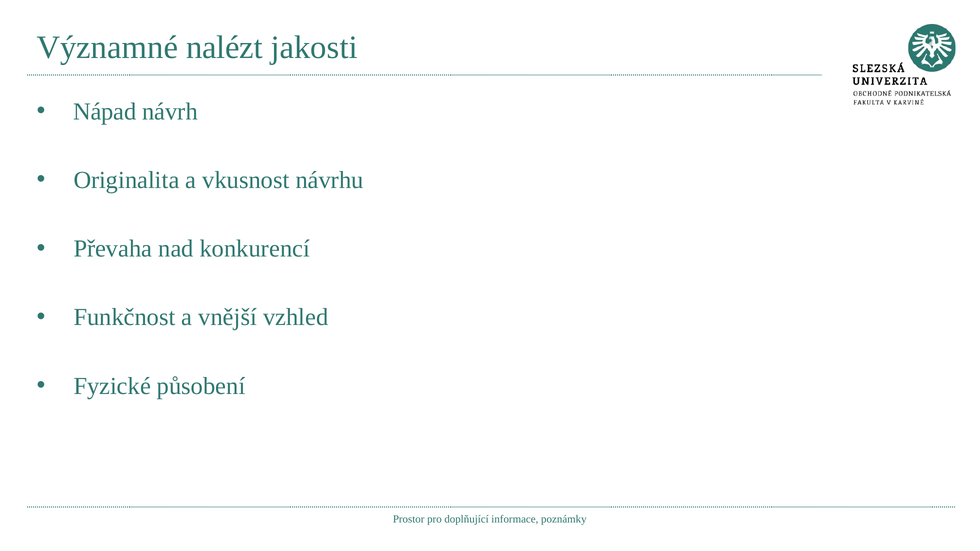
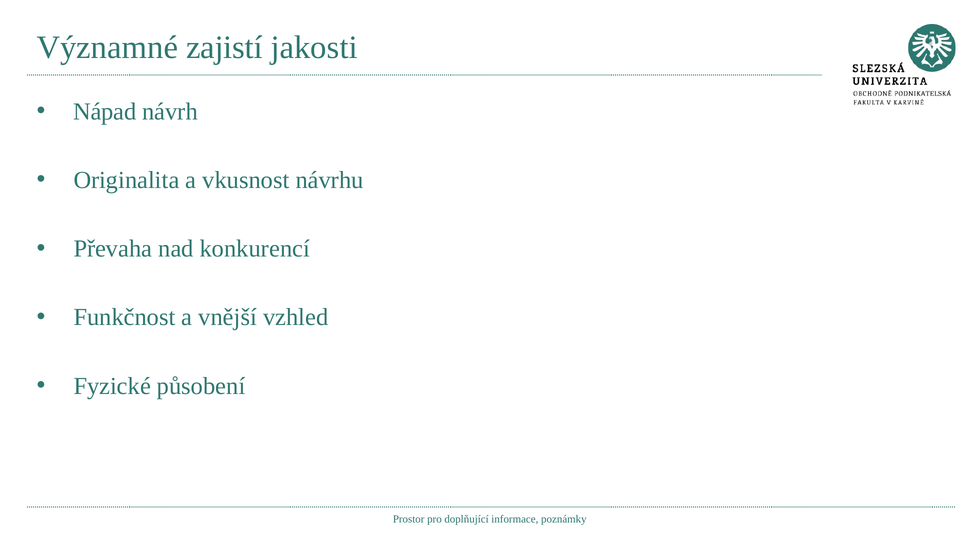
nalézt: nalézt -> zajistí (224, 48)
